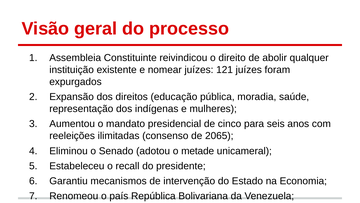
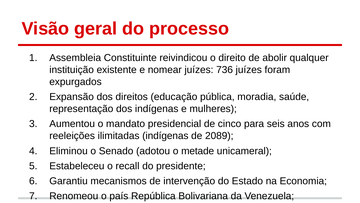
121: 121 -> 736 (225, 70)
ilimitadas consenso: consenso -> indígenas (165, 136)
2065: 2065 -> 2089 (219, 136)
